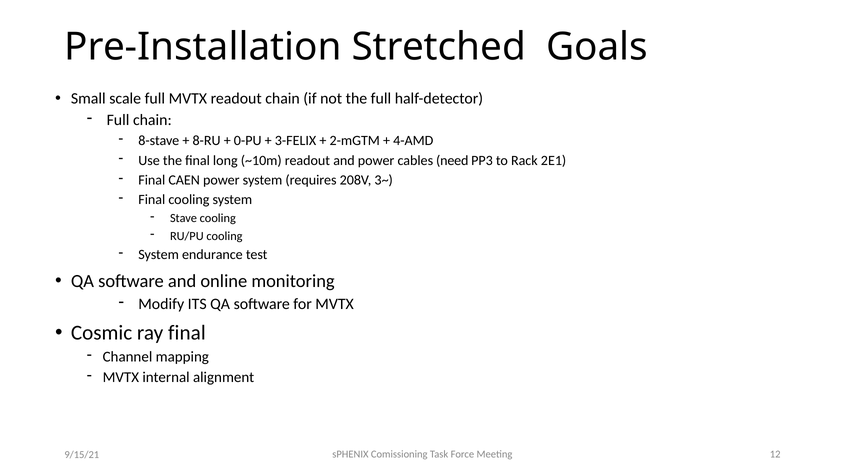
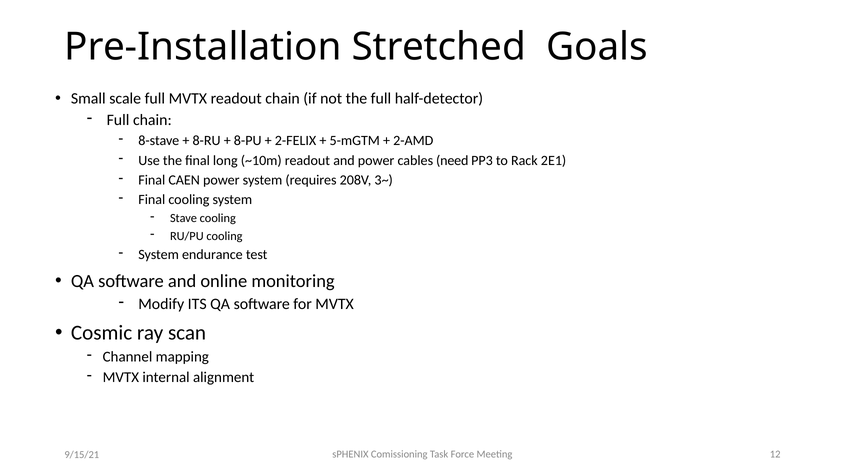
0-PU: 0-PU -> 8-PU (248, 141)
3-FELIX: 3-FELIX -> 2-FELIX (296, 141)
2-mGTM: 2-mGTM -> 5-mGTM (355, 141)
4-AMD: 4-AMD -> 2-AMD (413, 141)
ray final: final -> scan (187, 332)
